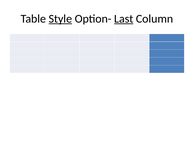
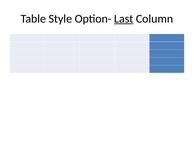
Style underline: present -> none (60, 19)
